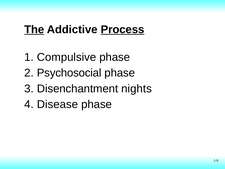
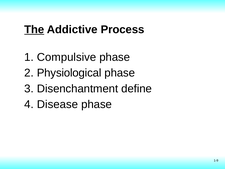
Process underline: present -> none (123, 29)
Psychosocial: Psychosocial -> Physiological (69, 73)
nights: nights -> define (137, 89)
